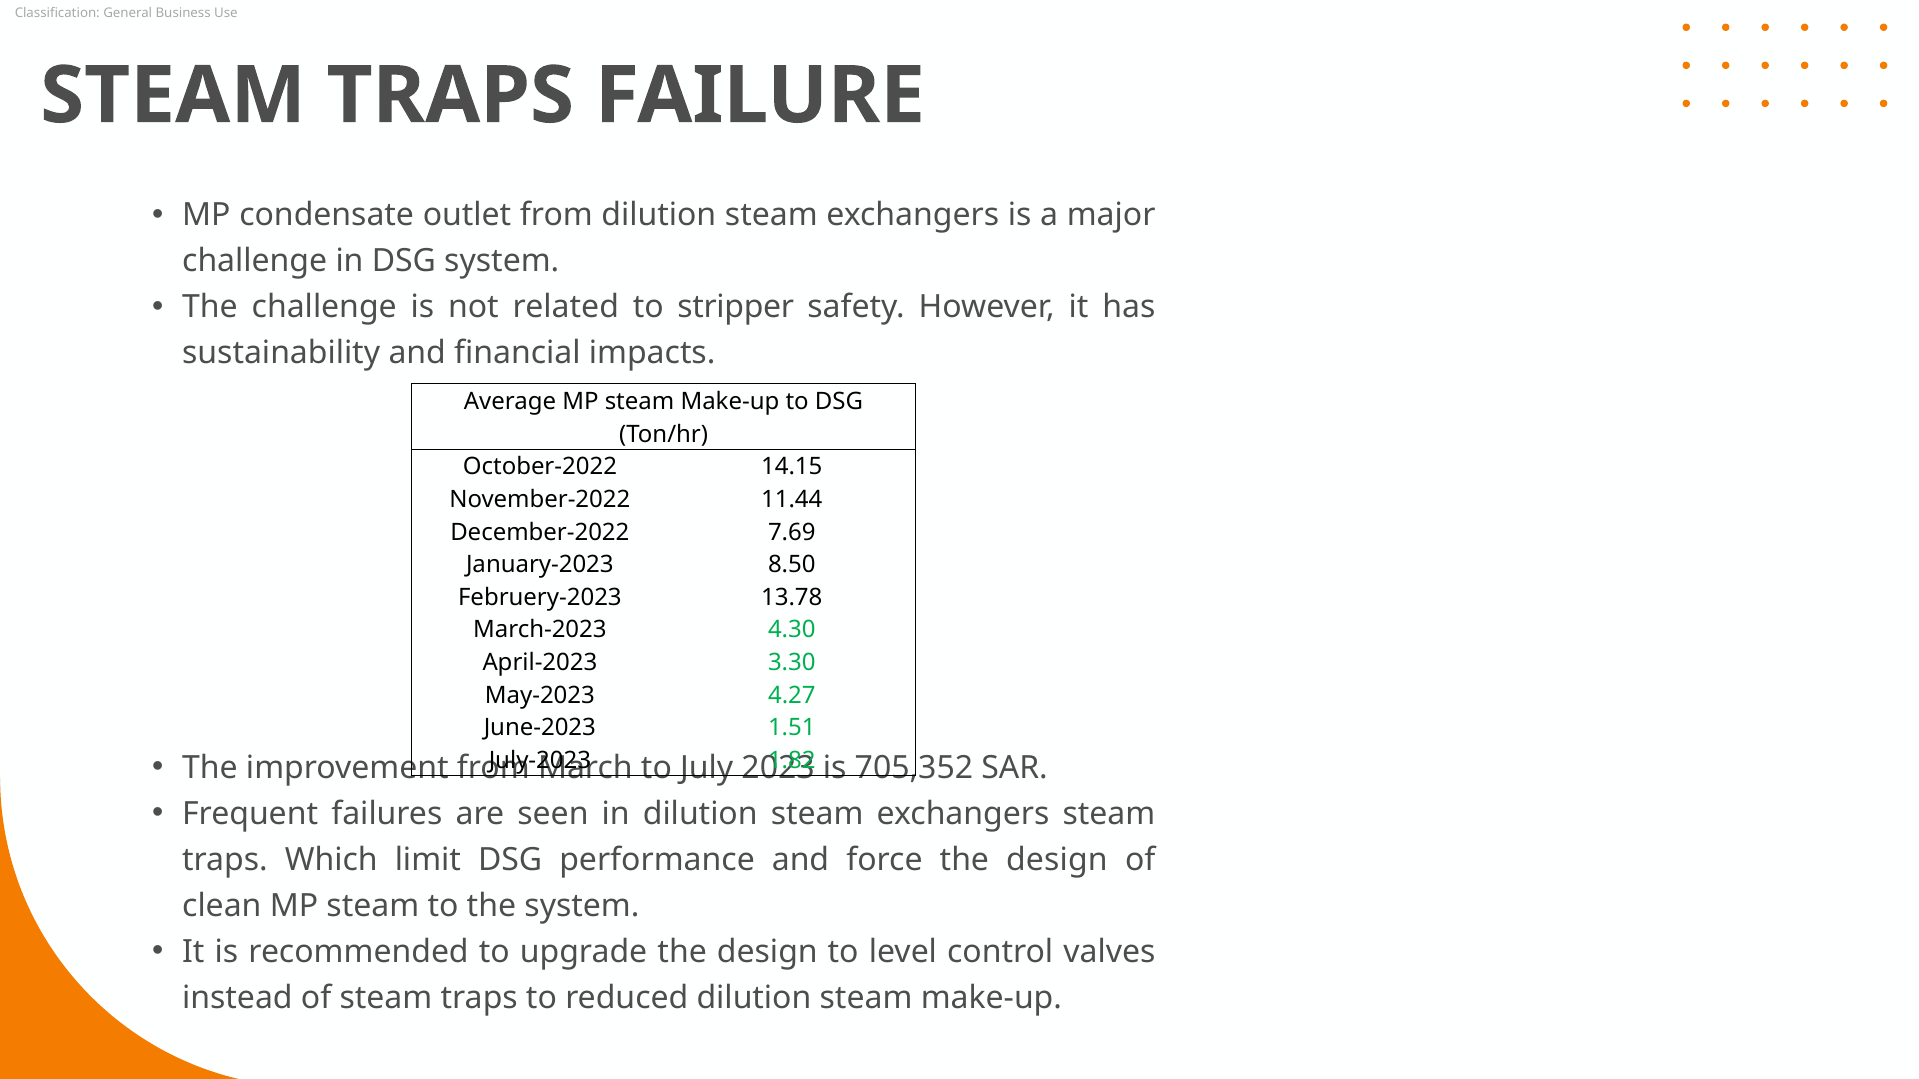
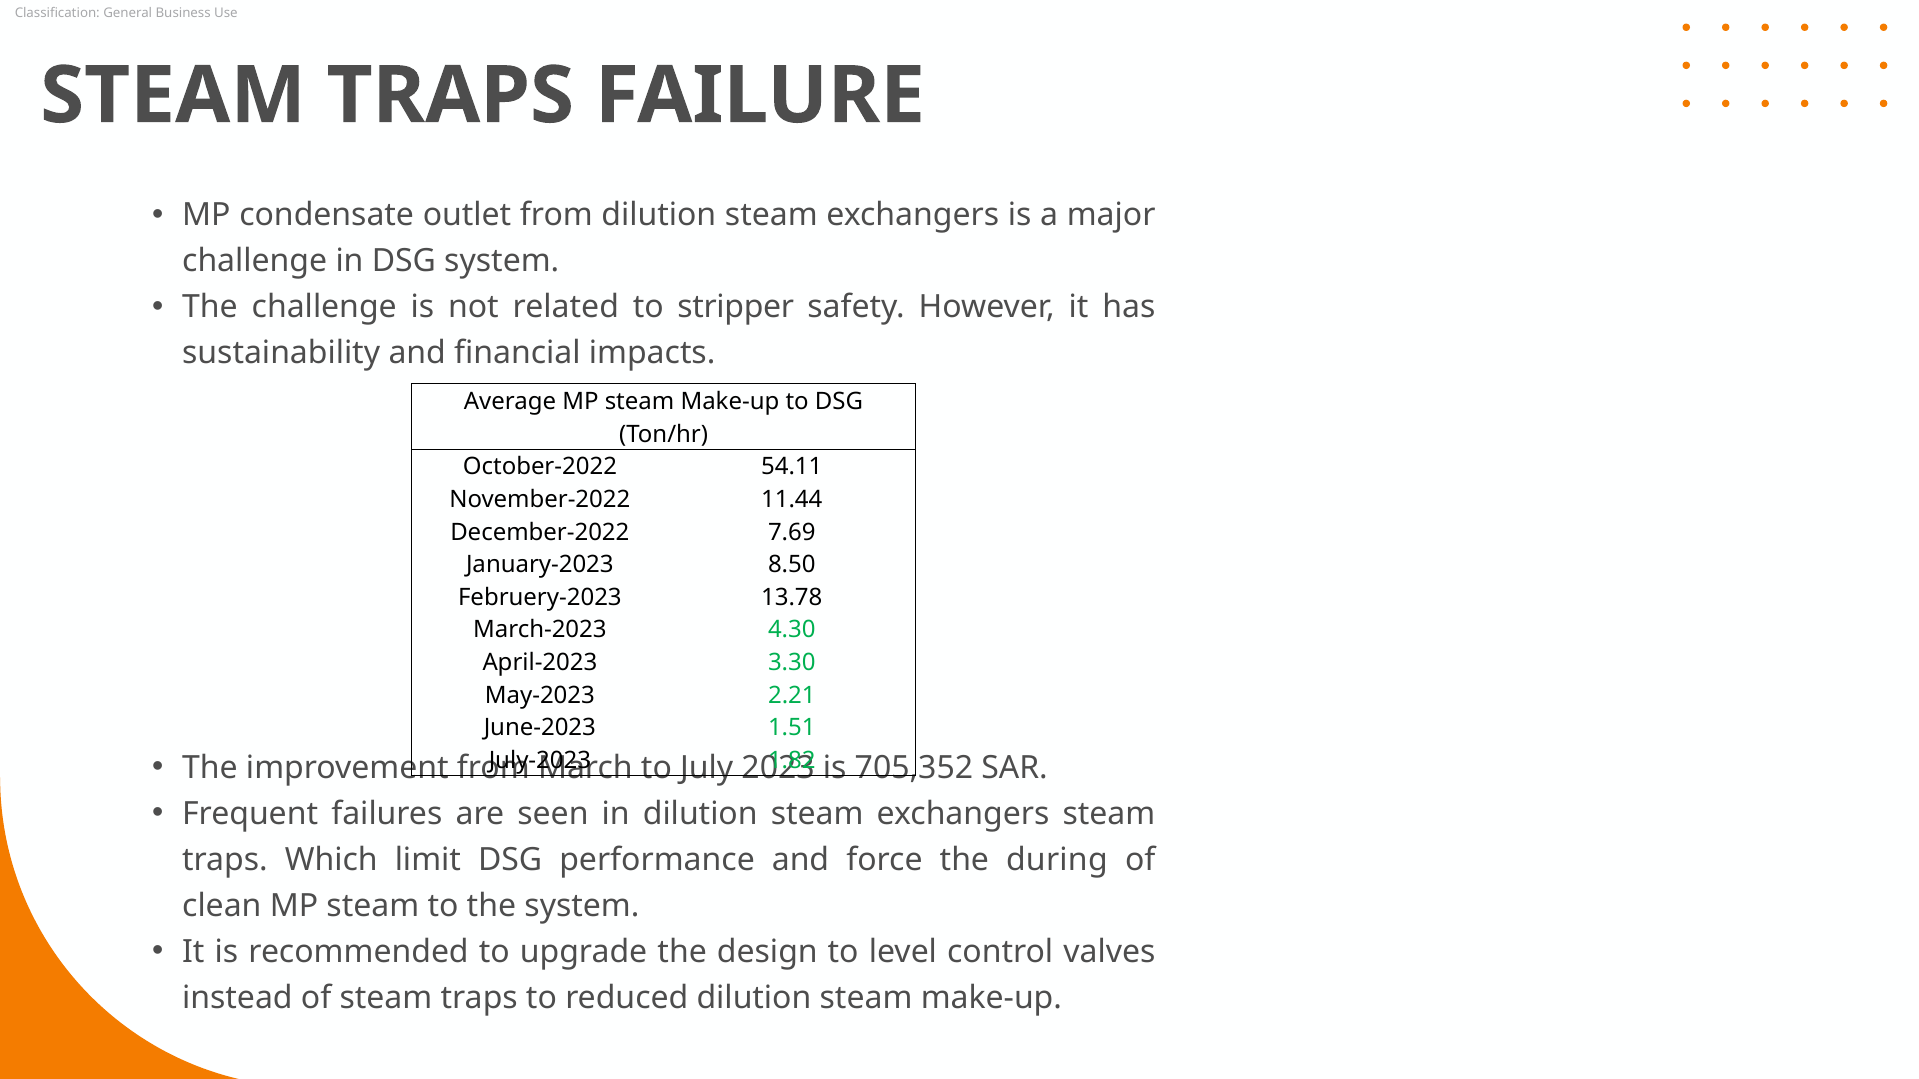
14.15: 14.15 -> 54.11 (792, 467)
4.27: 4.27 -> 2.21 (792, 696)
force the design: design -> during (1057, 860)
